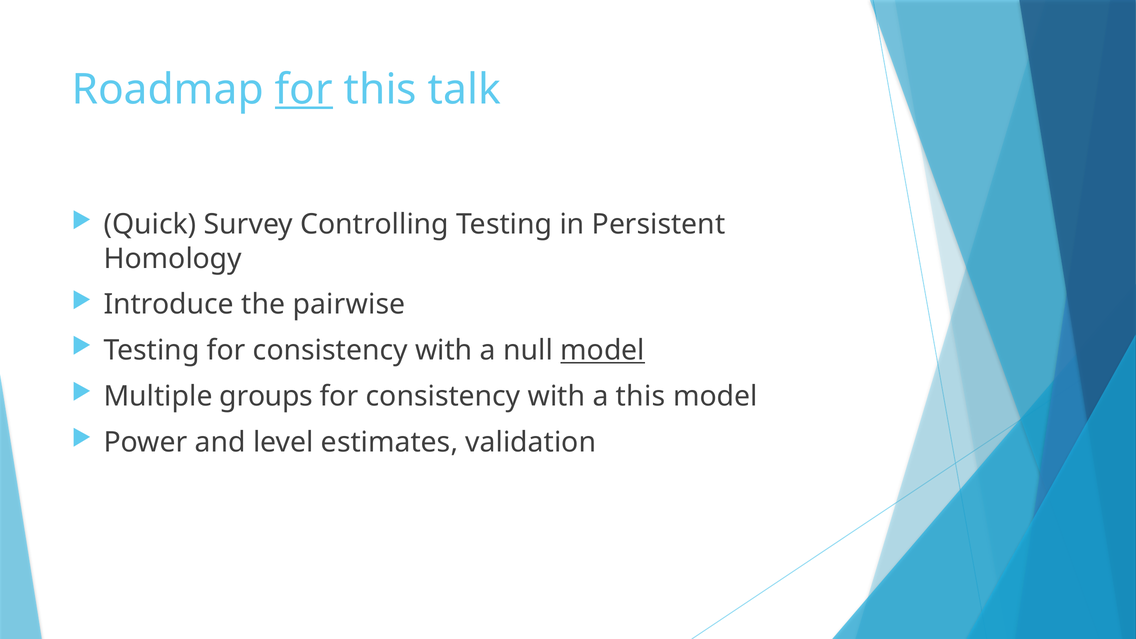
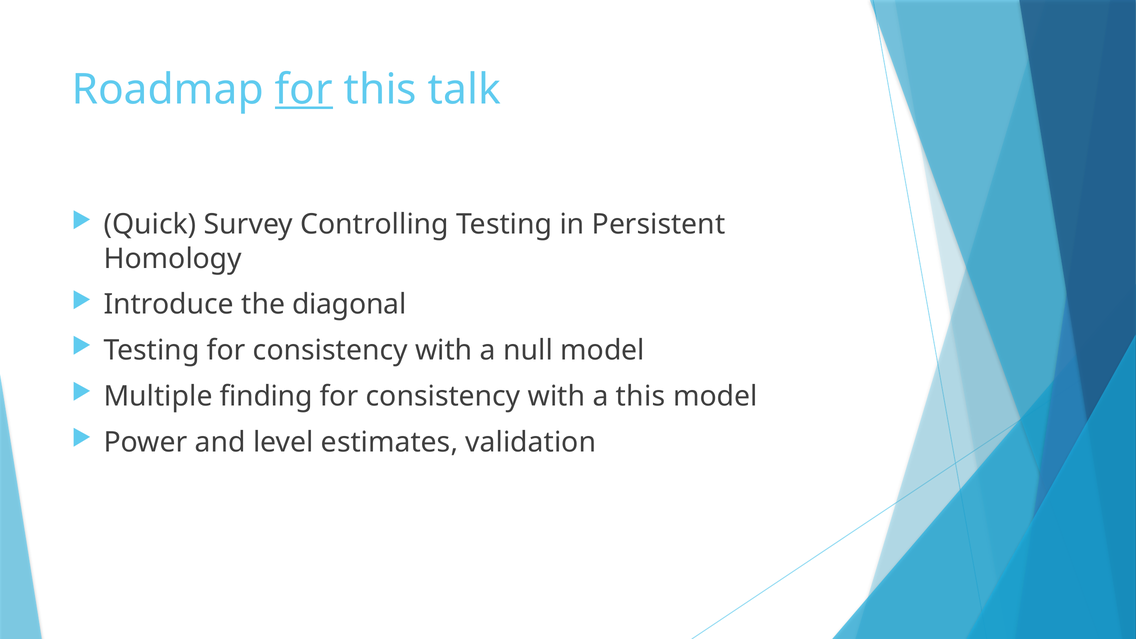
pairwise: pairwise -> diagonal (349, 305)
model underline: present -> none (603, 351)
groups: groups -> finding (266, 396)
